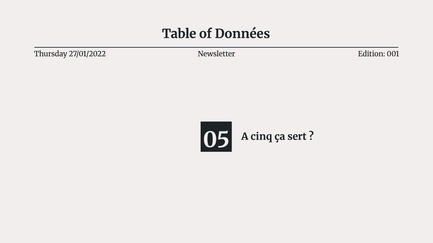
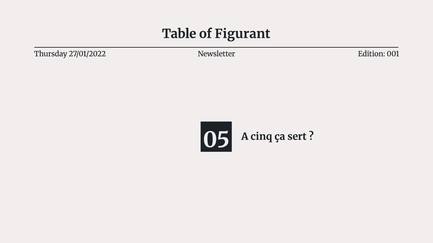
Données: Données -> Figurant (242, 34)
